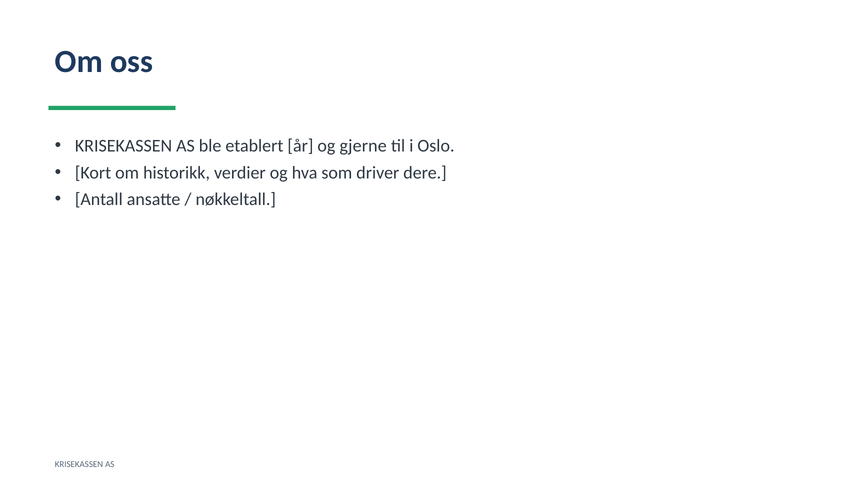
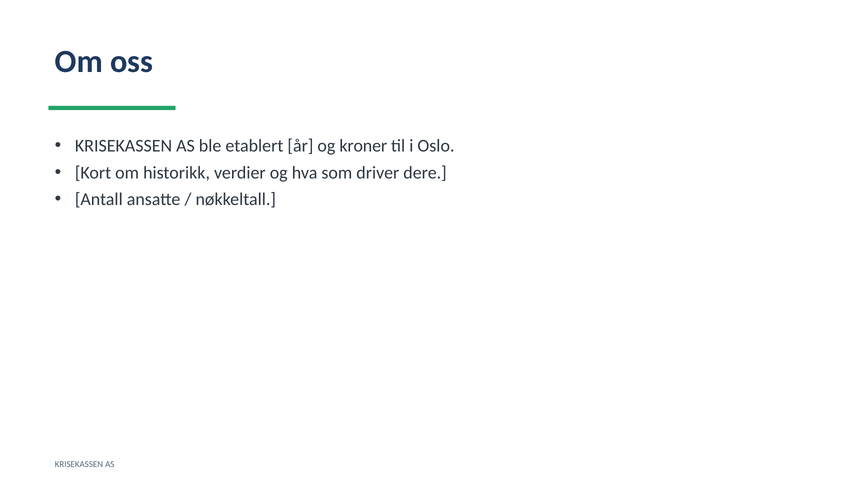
gjerne: gjerne -> kroner (363, 146)
